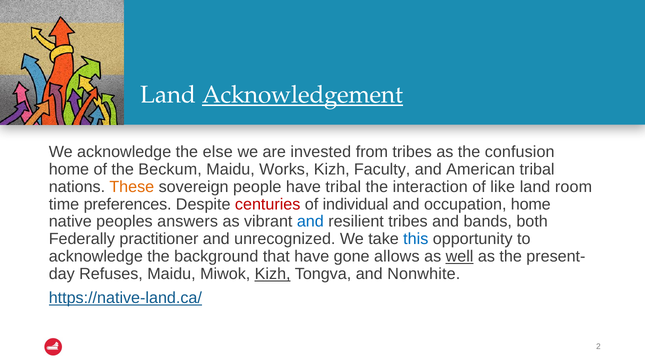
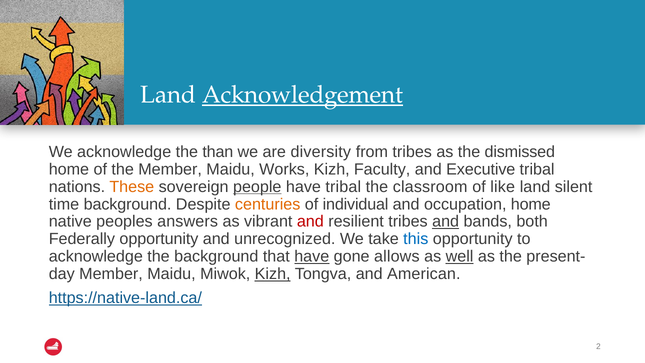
else: else -> than (218, 152)
invested: invested -> diversity (321, 152)
confusion: confusion -> dismissed (520, 152)
the Beckum: Beckum -> Member (170, 169)
American: American -> Executive (481, 169)
people underline: none -> present (257, 187)
interaction: interaction -> classroom (430, 187)
room: room -> silent (574, 187)
time preferences: preferences -> background (128, 204)
centuries colour: red -> orange (268, 204)
and colour: blue -> red (310, 222)
and underline: none -> present (446, 222)
Federally practitioner: practitioner -> opportunity (159, 239)
have underline: none -> present (312, 256)
Refuses: Refuses -> Member (111, 274)
Nonwhite: Nonwhite -> American (424, 274)
